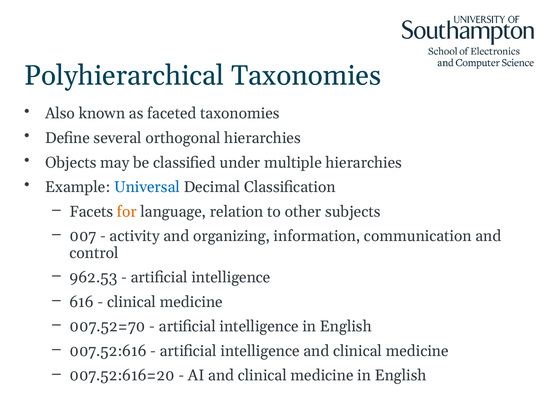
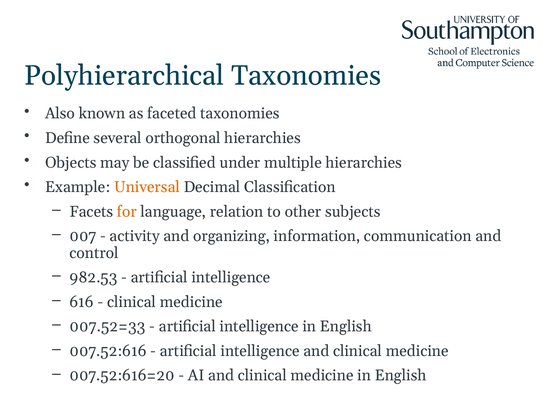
Universal colour: blue -> orange (147, 187)
962.53: 962.53 -> 982.53 (93, 277)
007.52=70: 007.52=70 -> 007.52=33 (107, 326)
